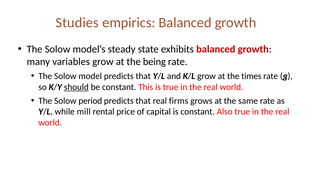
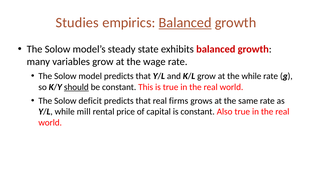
Balanced underline: none -> present (185, 23)
being: being -> wage (154, 62)
the times: times -> while (251, 76)
period: period -> deficit (90, 100)
